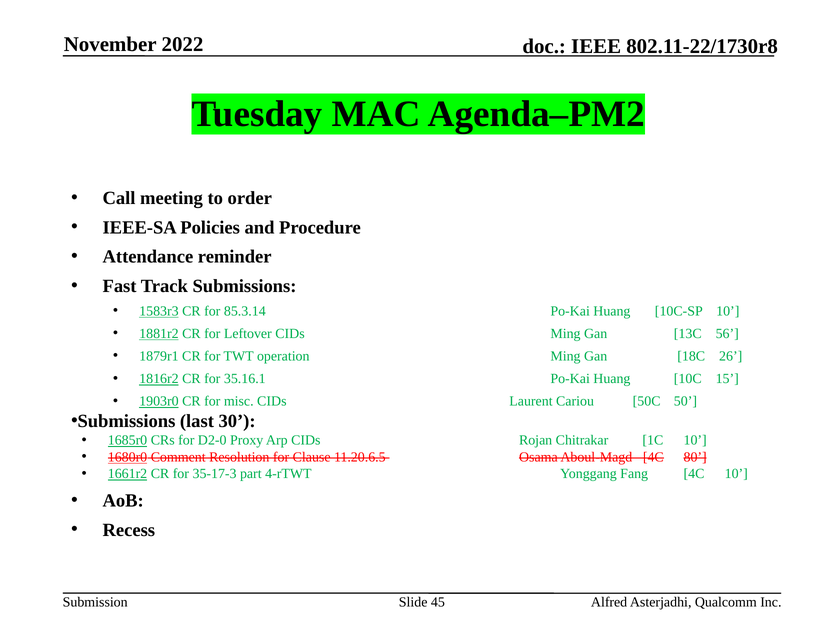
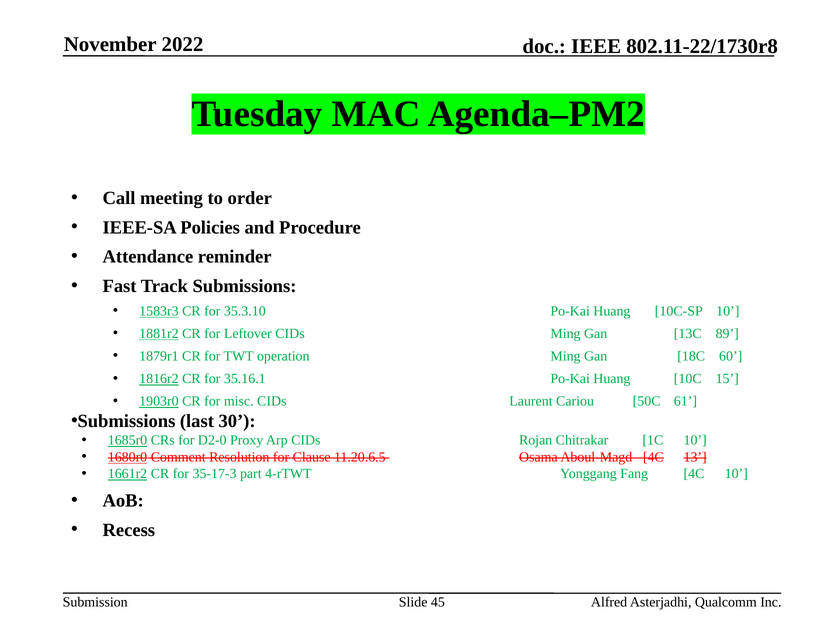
85.3.14: 85.3.14 -> 35.3.10 (245, 311)
56: 56 -> 89 (727, 333)
26: 26 -> 60 (731, 356)
50: 50 -> 61 (685, 401)
80: 80 -> 13 (695, 457)
